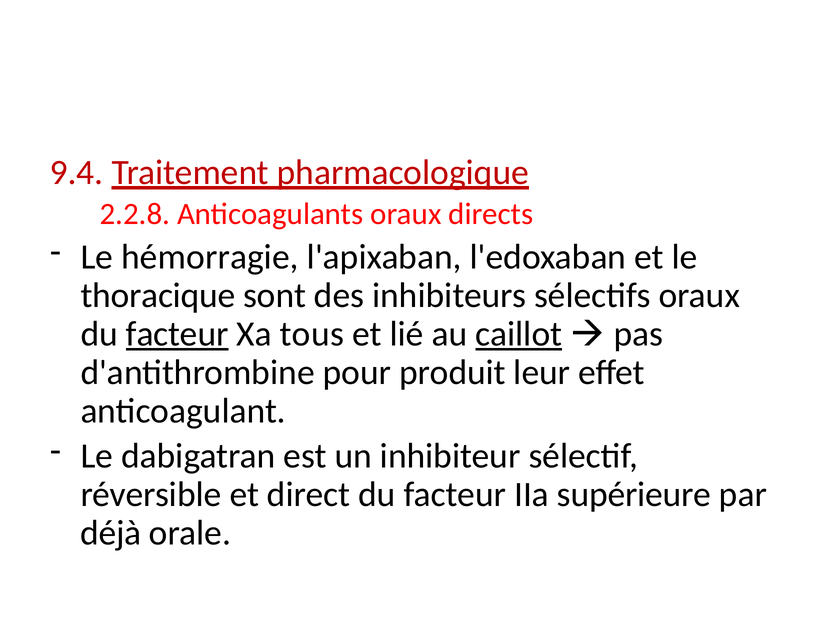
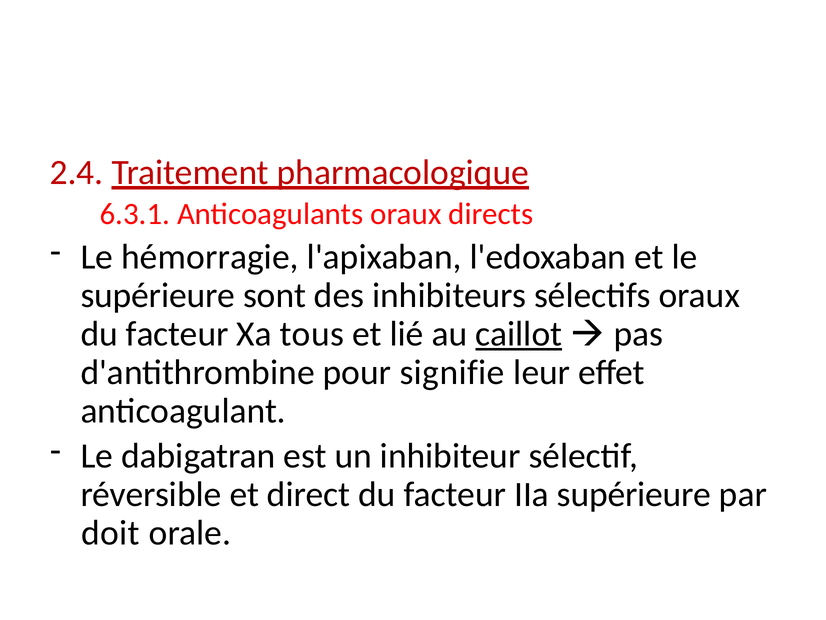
9.4: 9.4 -> 2.4 (76, 173)
2.2.8: 2.2.8 -> 6.3.1 (135, 214)
thoracique: thoracique -> supérieure (158, 295)
facteur underline: present -> none (177, 334)
produit: produit -> signifie (452, 372)
déjà: déjà -> doit (111, 533)
